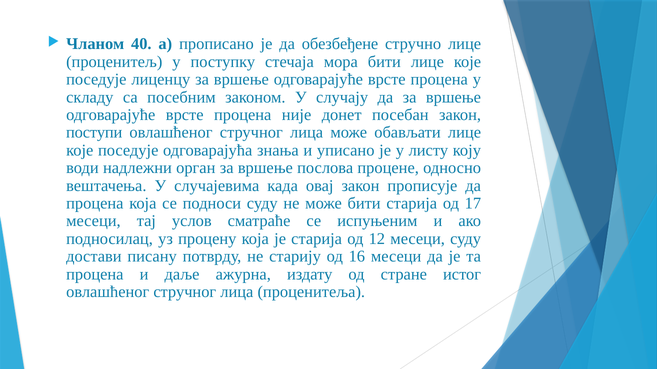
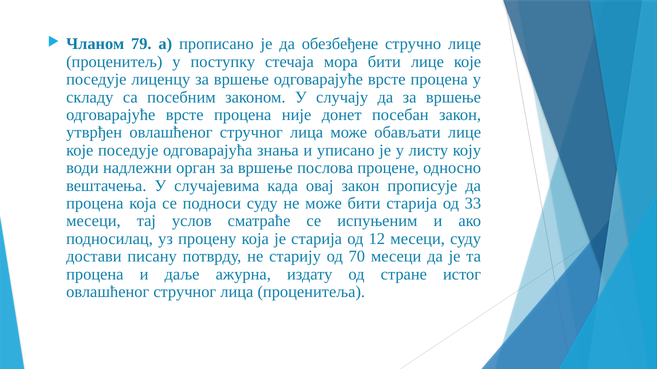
40: 40 -> 79 (141, 44)
поступи: поступи -> утврђен (94, 133)
17: 17 -> 33 (473, 204)
16: 16 -> 70 (357, 257)
